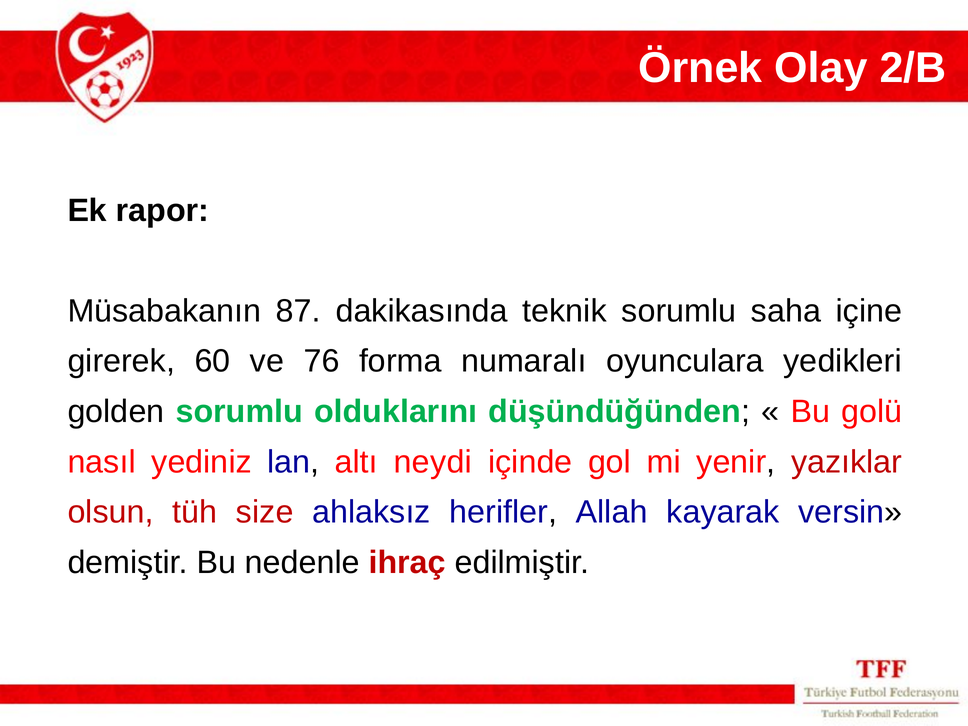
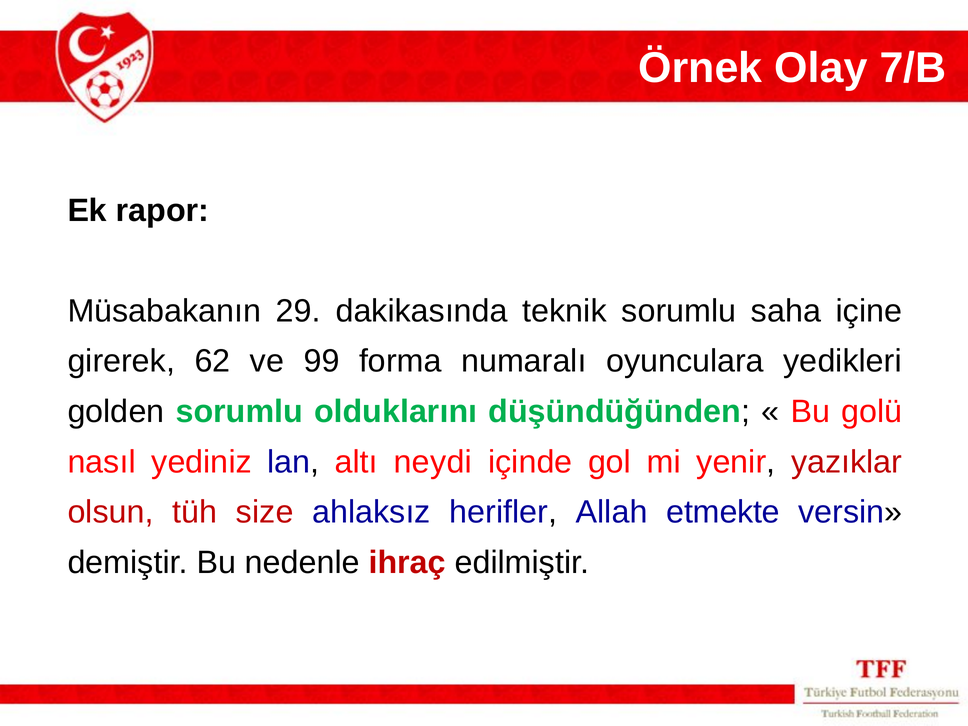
2/B: 2/B -> 7/B (913, 68)
87: 87 -> 29 (298, 311)
60: 60 -> 62 (212, 361)
76: 76 -> 99 (322, 361)
kayarak: kayarak -> etmekte (723, 512)
